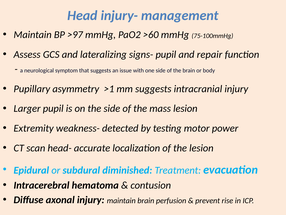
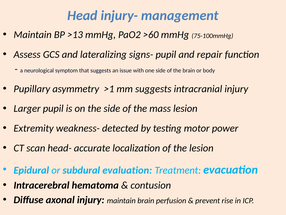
>97: >97 -> >13 (75, 35)
diminished: diminished -> evaluation (127, 170)
